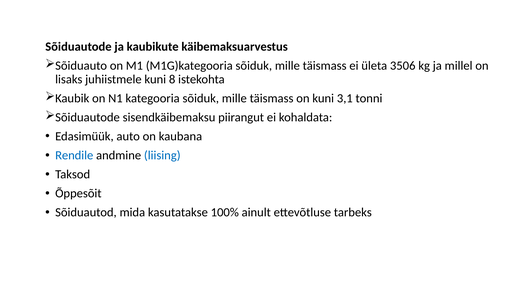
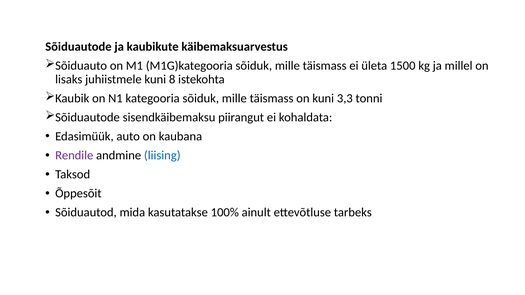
3506: 3506 -> 1500 (403, 66)
3,1: 3,1 -> 3,3 (345, 98)
Rendile colour: blue -> purple (74, 156)
